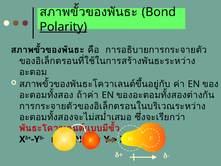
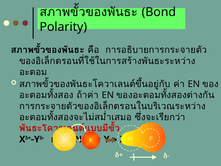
Polarity underline: present -> none (63, 27)
